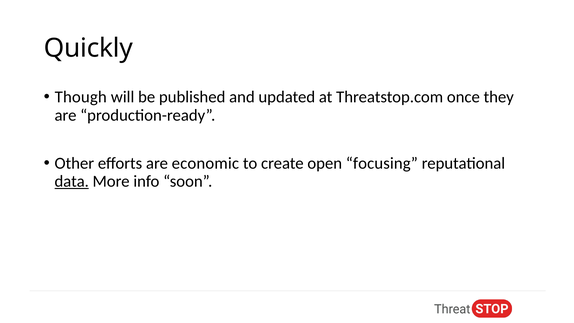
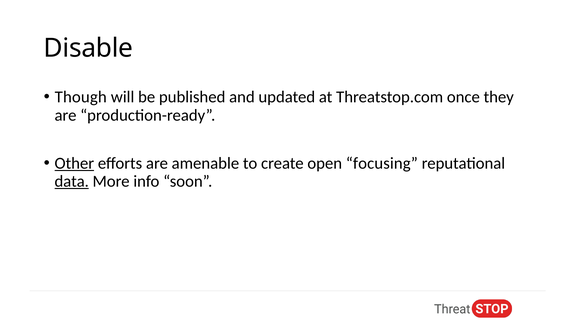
Quickly: Quickly -> Disable (88, 48)
Other underline: none -> present (74, 163)
economic: economic -> amenable (205, 163)
